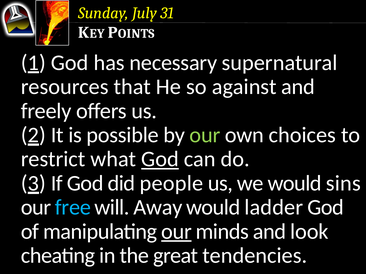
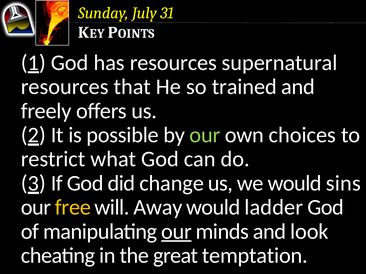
has necessary: necessary -> resources (173, 63)
against: against -> trained (244, 87)
God underline: present -> none (160, 159)
people: people -> change (172, 184)
free colour: light blue -> yellow (73, 208)
tendencies: tendencies -> temptation (255, 256)
